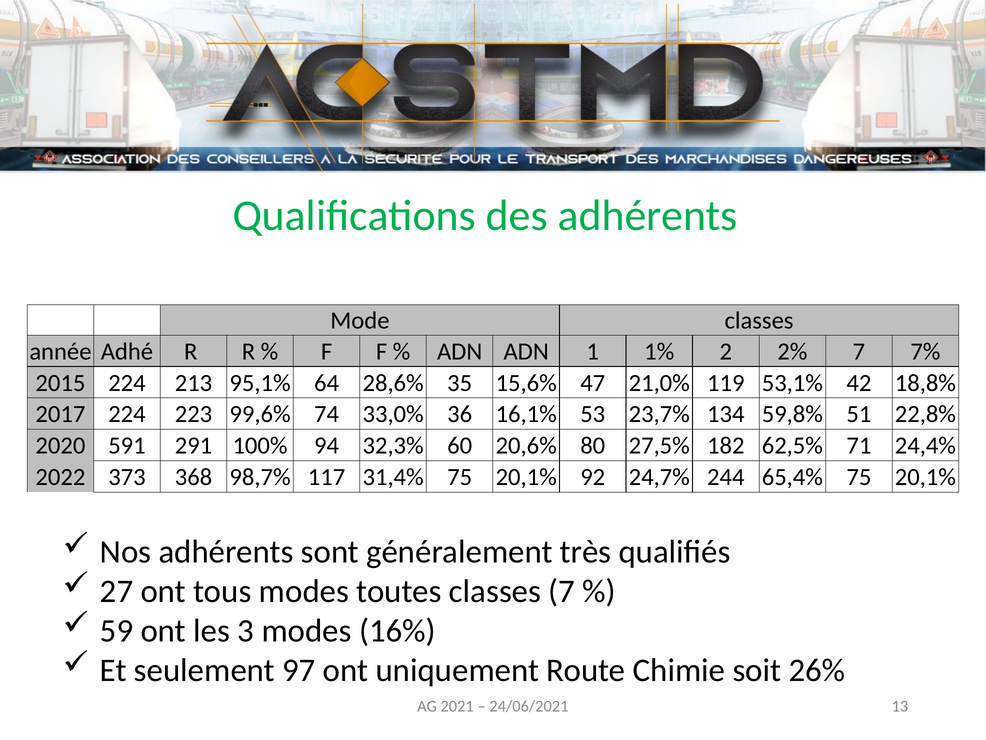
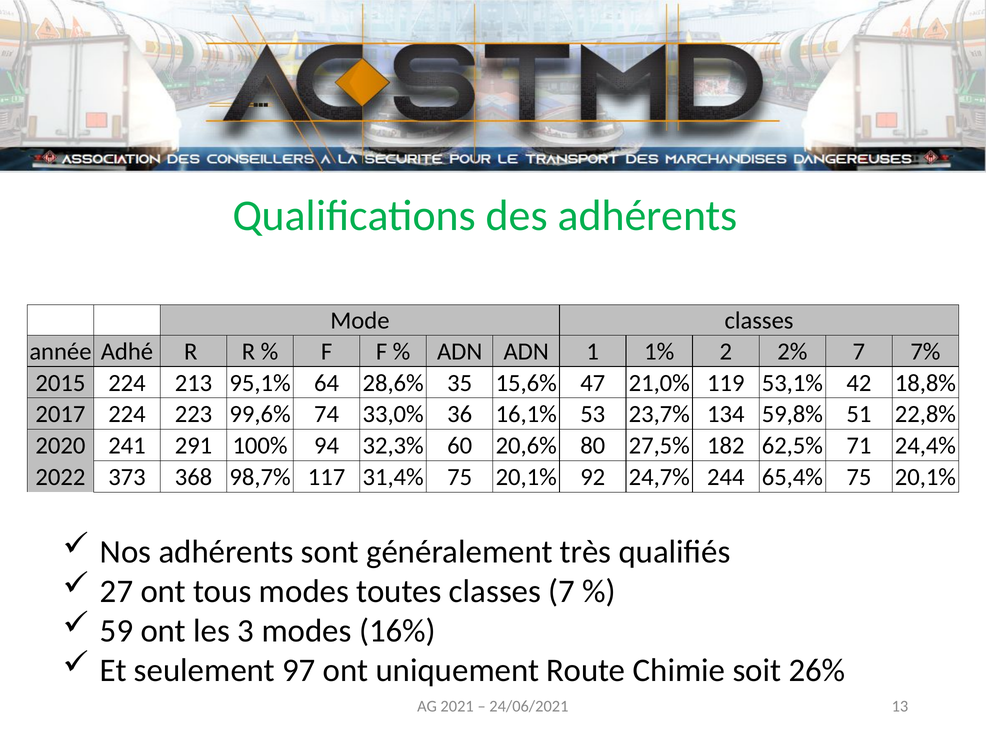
591: 591 -> 241 (127, 445)
